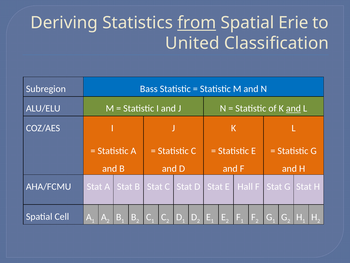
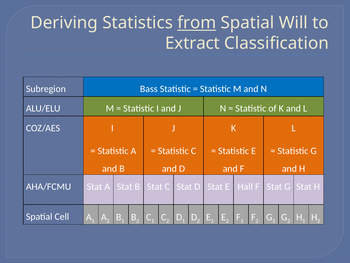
Erie: Erie -> Will (293, 23)
United: United -> Extract (193, 43)
and underline: present -> none (293, 108)
